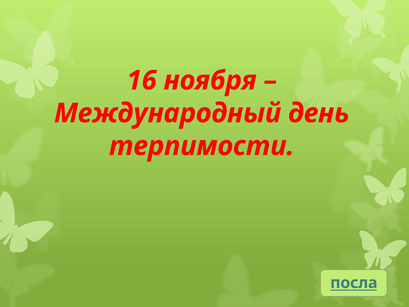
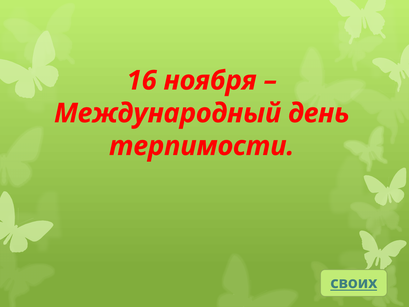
посла: посла -> своих (354, 283)
